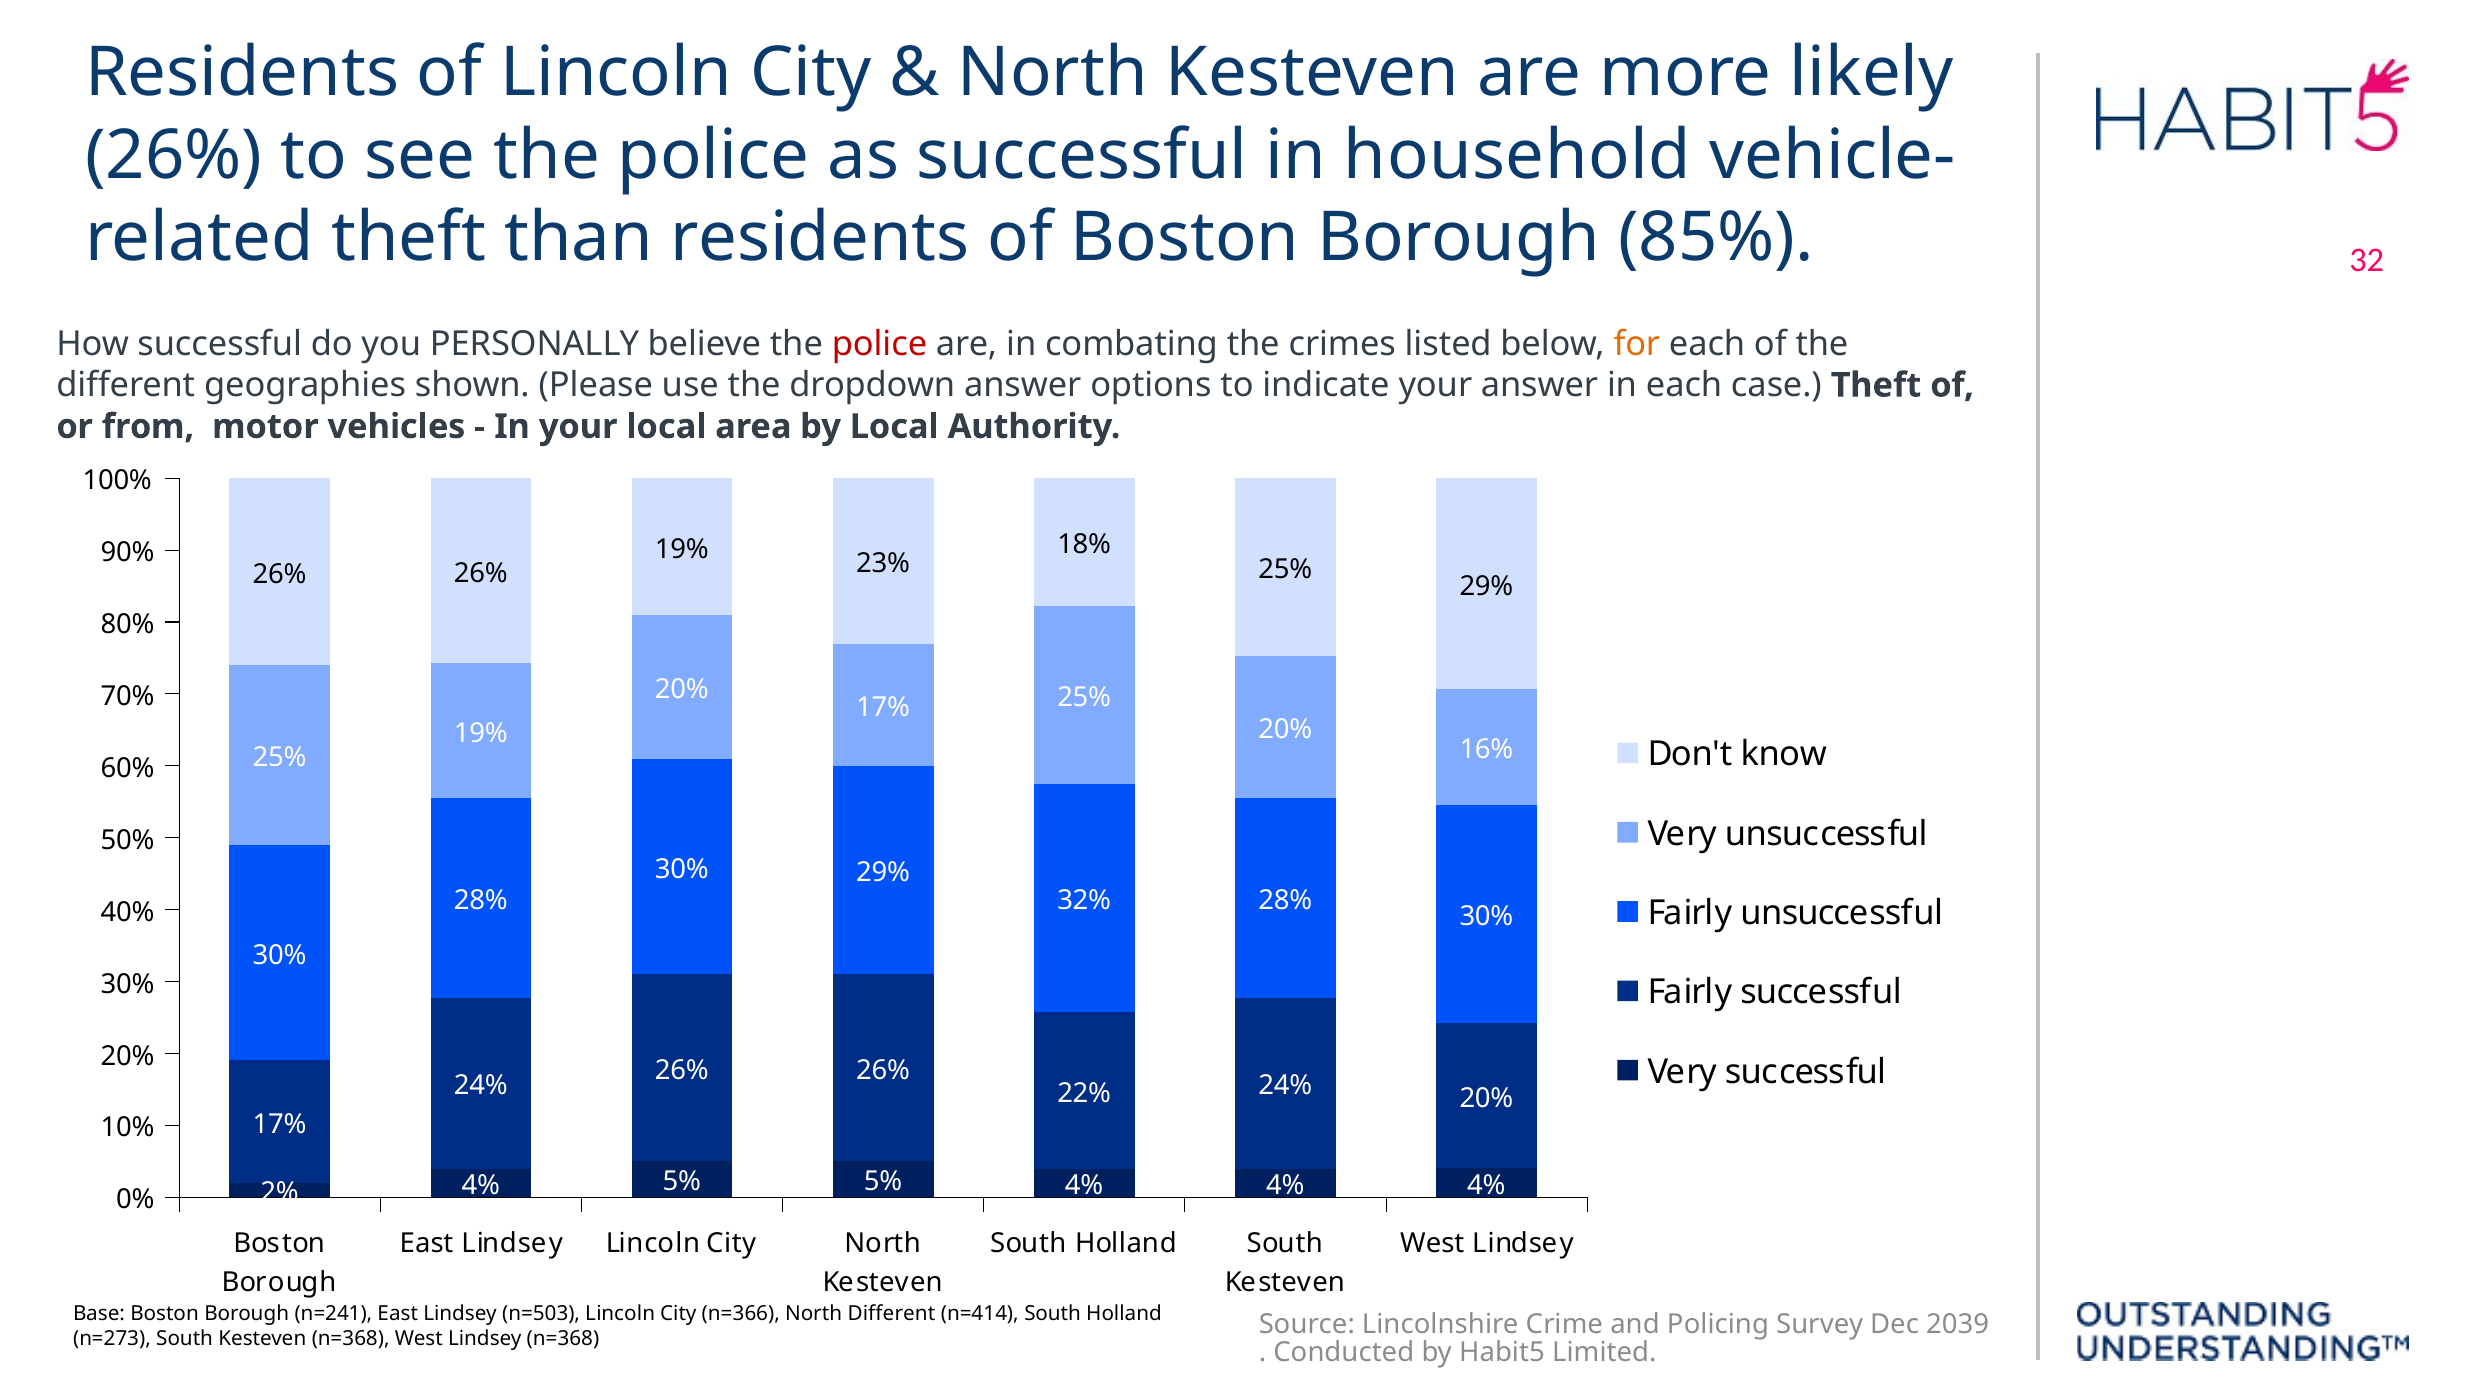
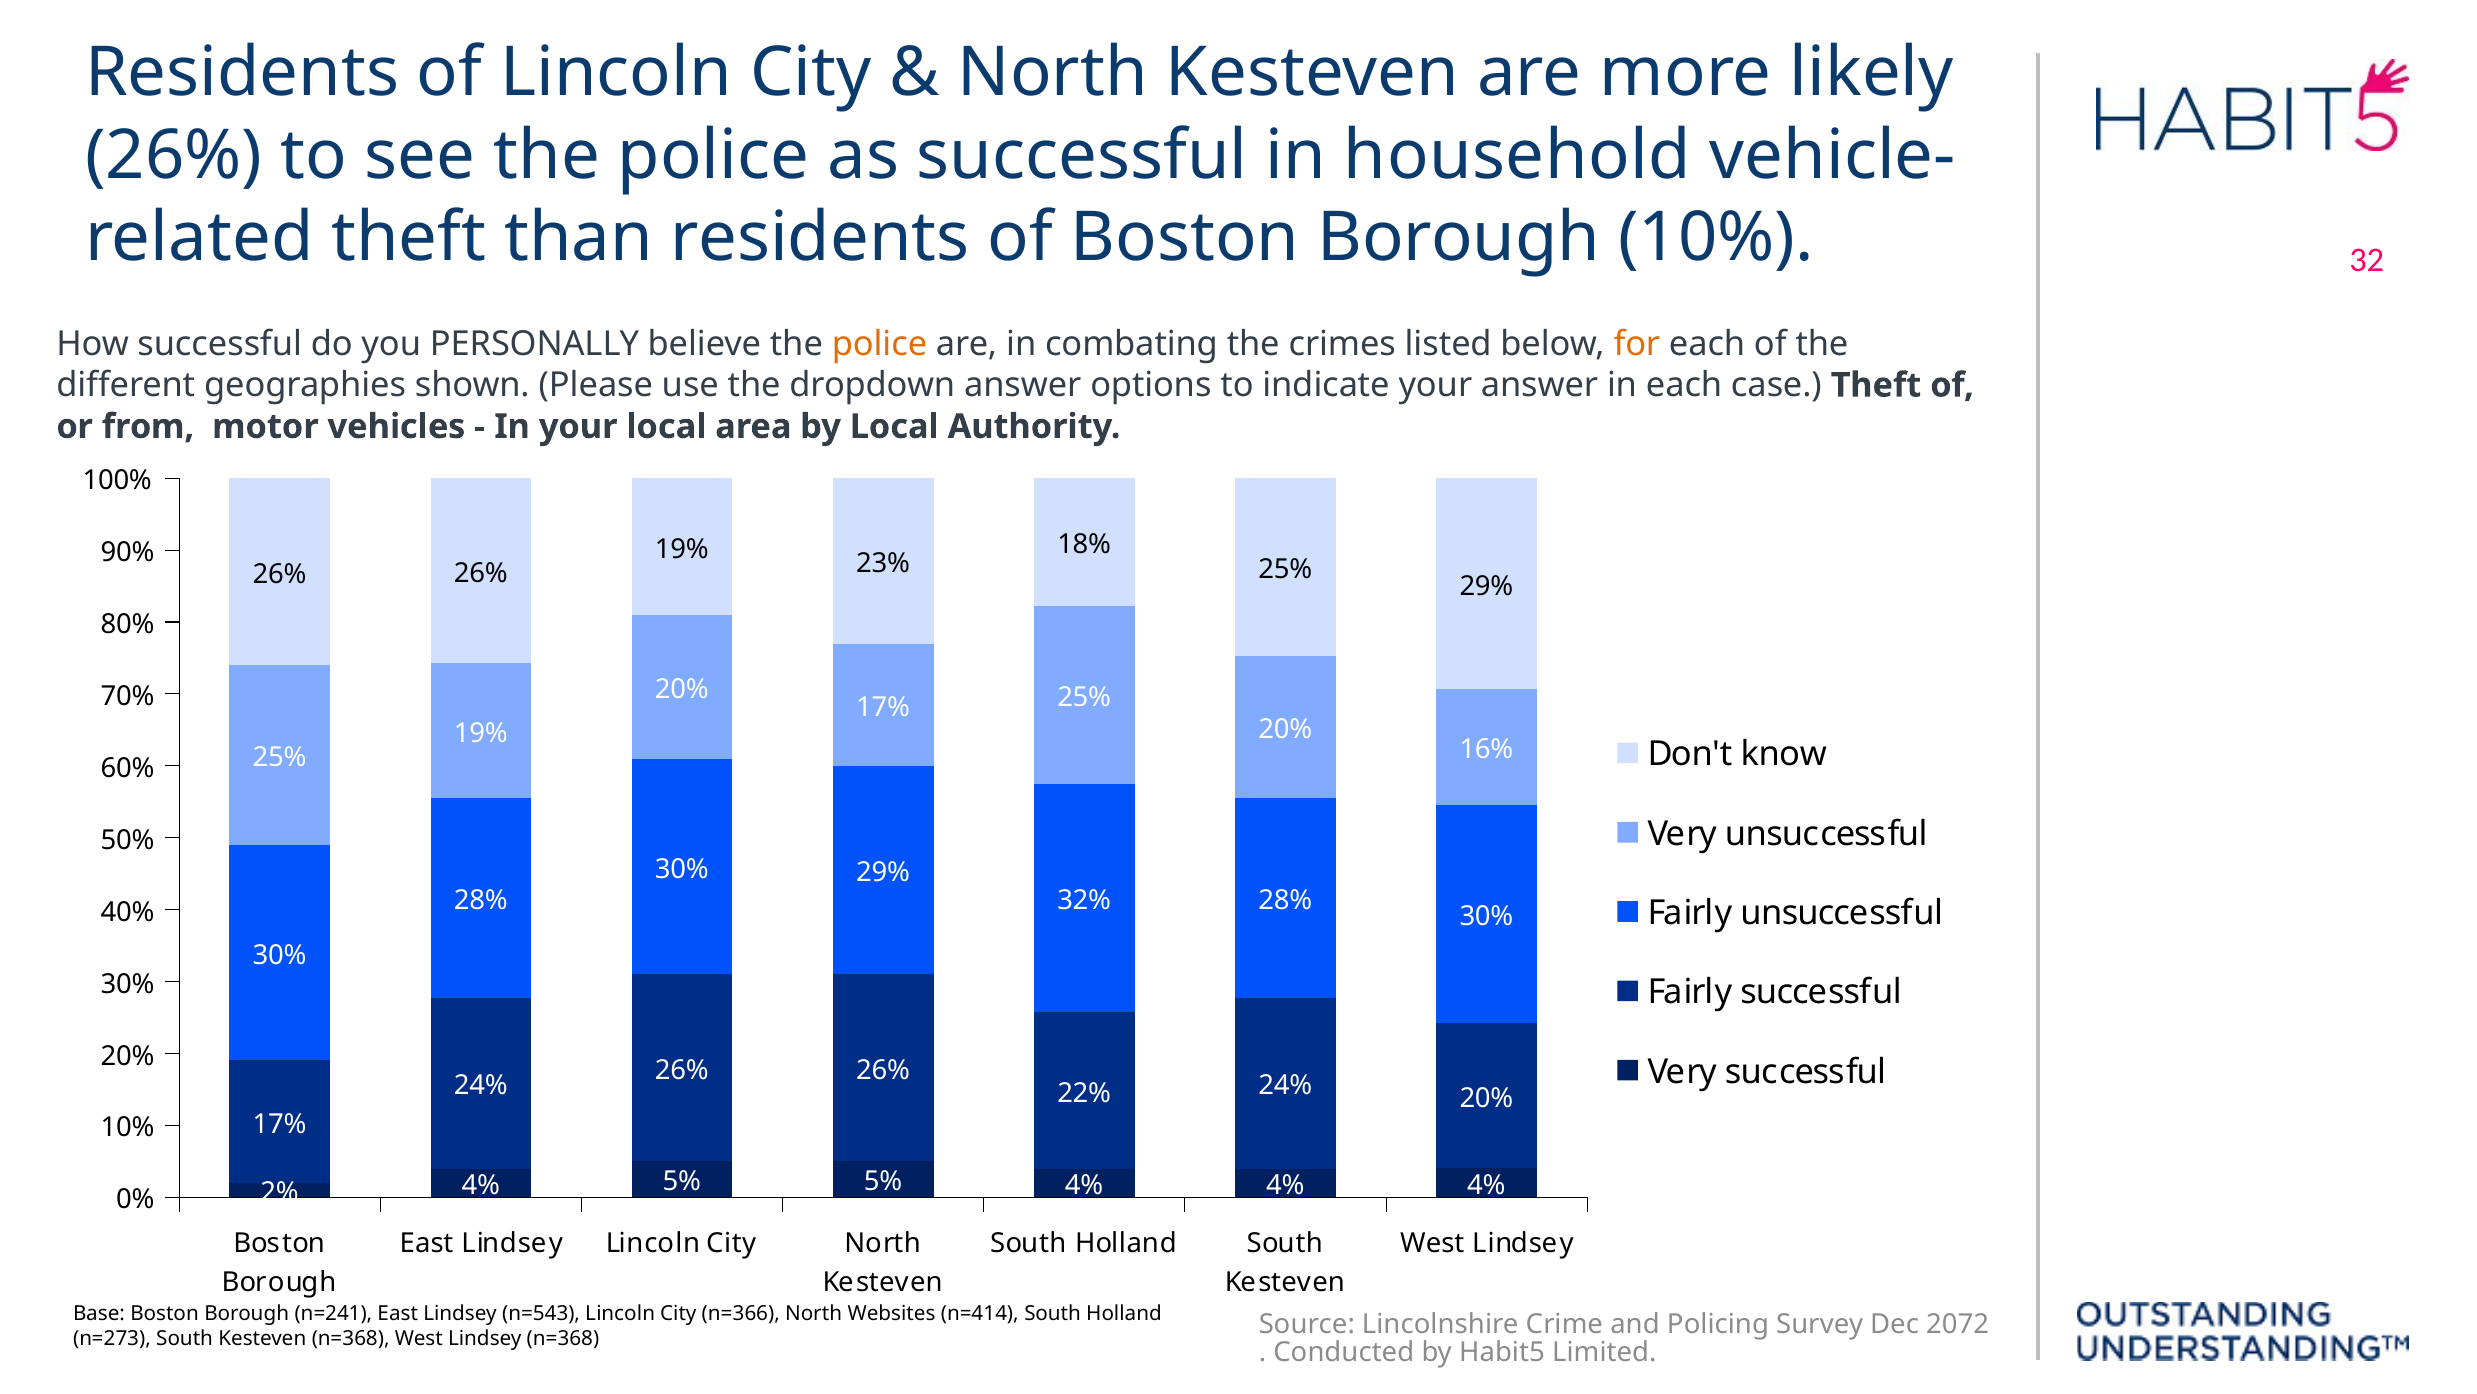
Borough 85%: 85% -> 10% (1716, 238)
police colour: red -> orange (879, 344)
n=503: n=503 -> n=543 (541, 1313)
North Different: Different -> Websites (892, 1313)
2039: 2039 -> 2072 (1958, 1324)
